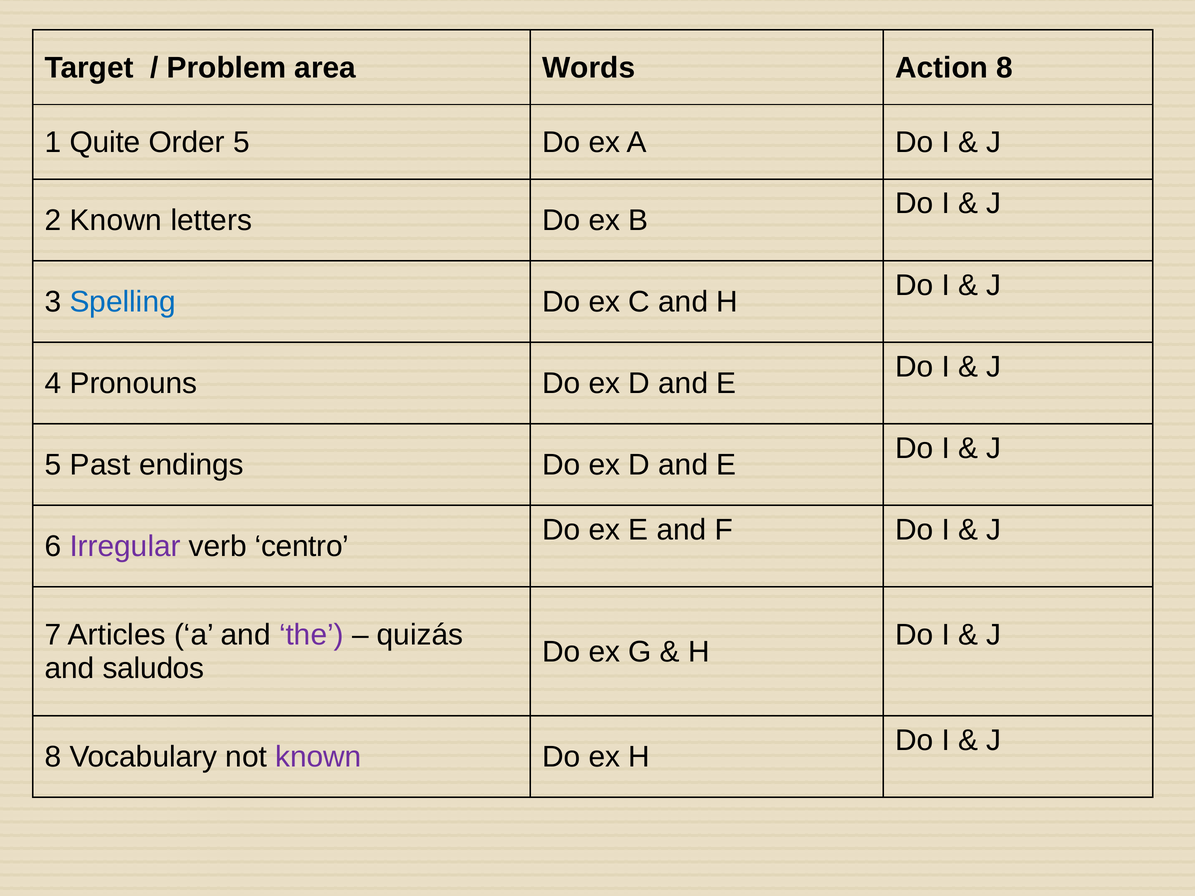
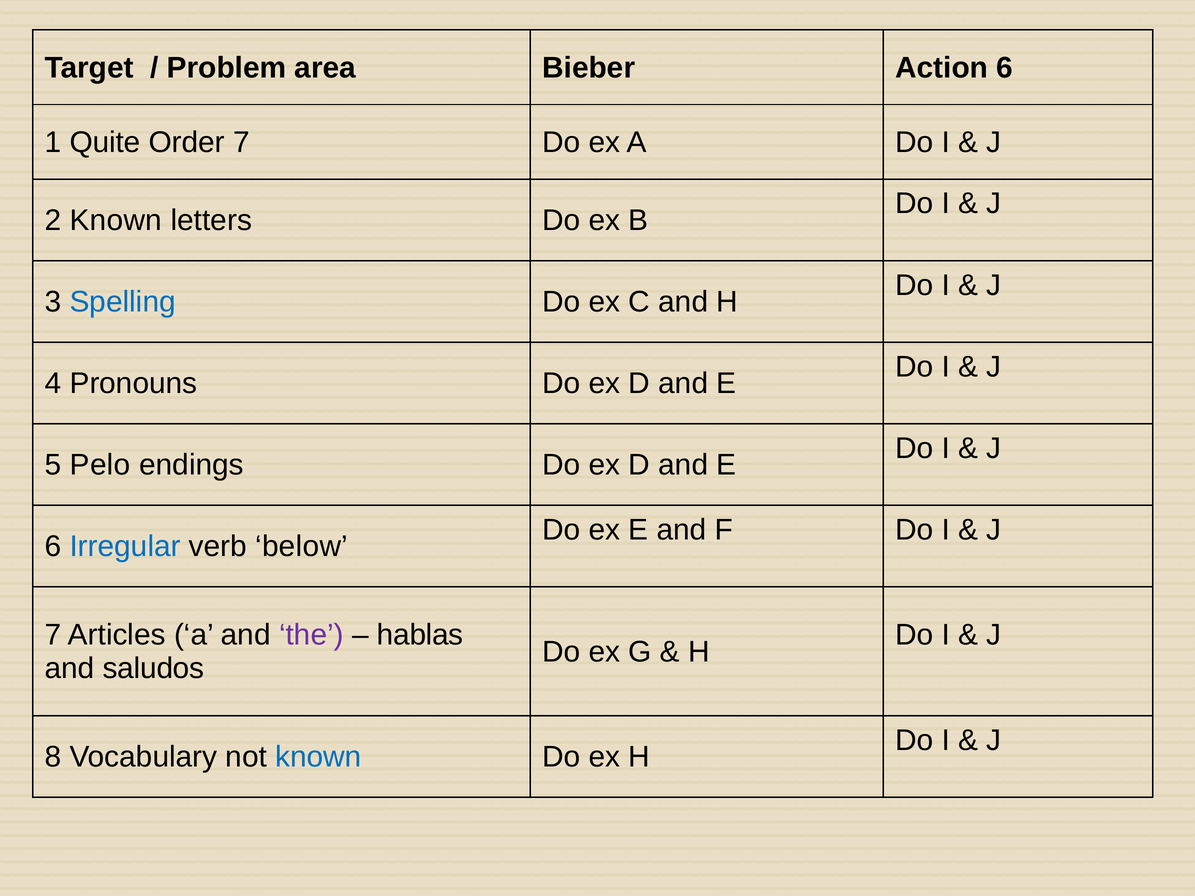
Words: Words -> Bieber (589, 68)
Action 8: 8 -> 6 (1005, 68)
Order 5: 5 -> 7 (241, 142)
Past: Past -> Pelo (100, 465)
Irregular colour: purple -> blue (125, 547)
centro: centro -> below (302, 547)
quizás: quizás -> hablas (420, 635)
known colour: purple -> blue (318, 757)
